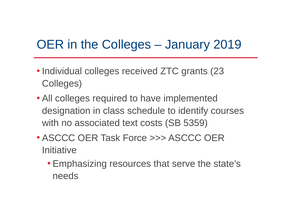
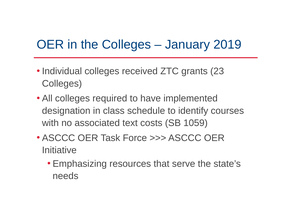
5359: 5359 -> 1059 (196, 123)
